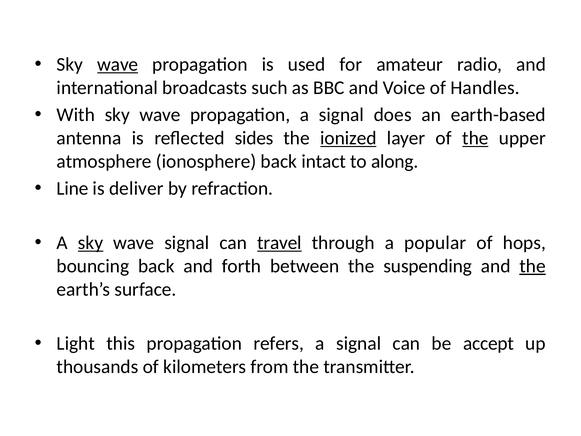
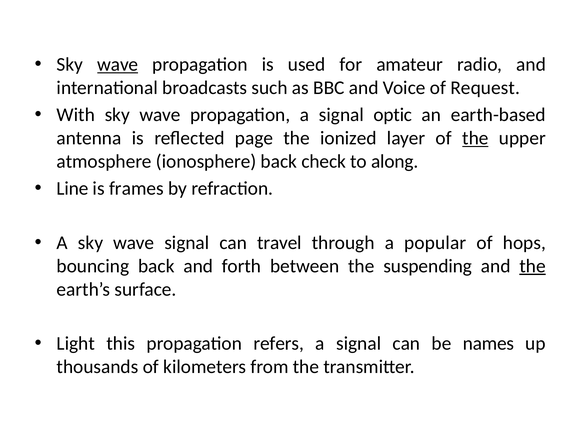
Handles: Handles -> Request (485, 88)
does: does -> optic (393, 115)
sides: sides -> page (254, 138)
ionized underline: present -> none (348, 138)
intact: intact -> check (324, 161)
deliver: deliver -> frames (136, 188)
sky underline: present -> none (91, 243)
travel underline: present -> none (279, 243)
accept: accept -> names (488, 343)
